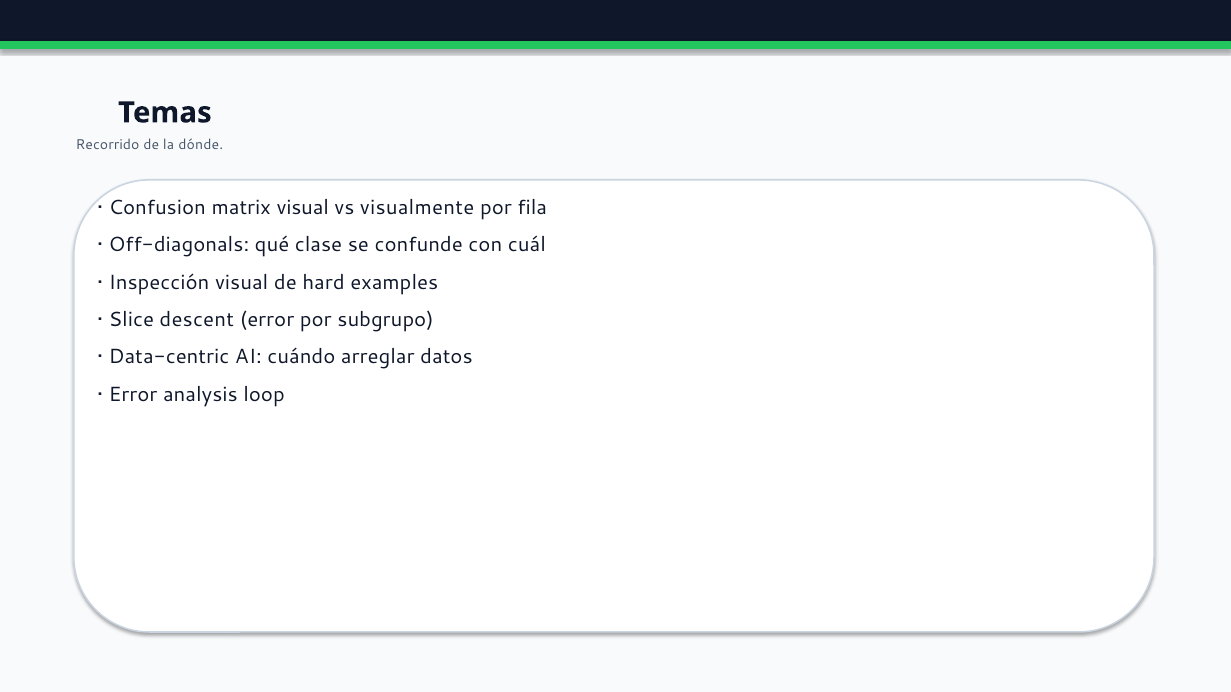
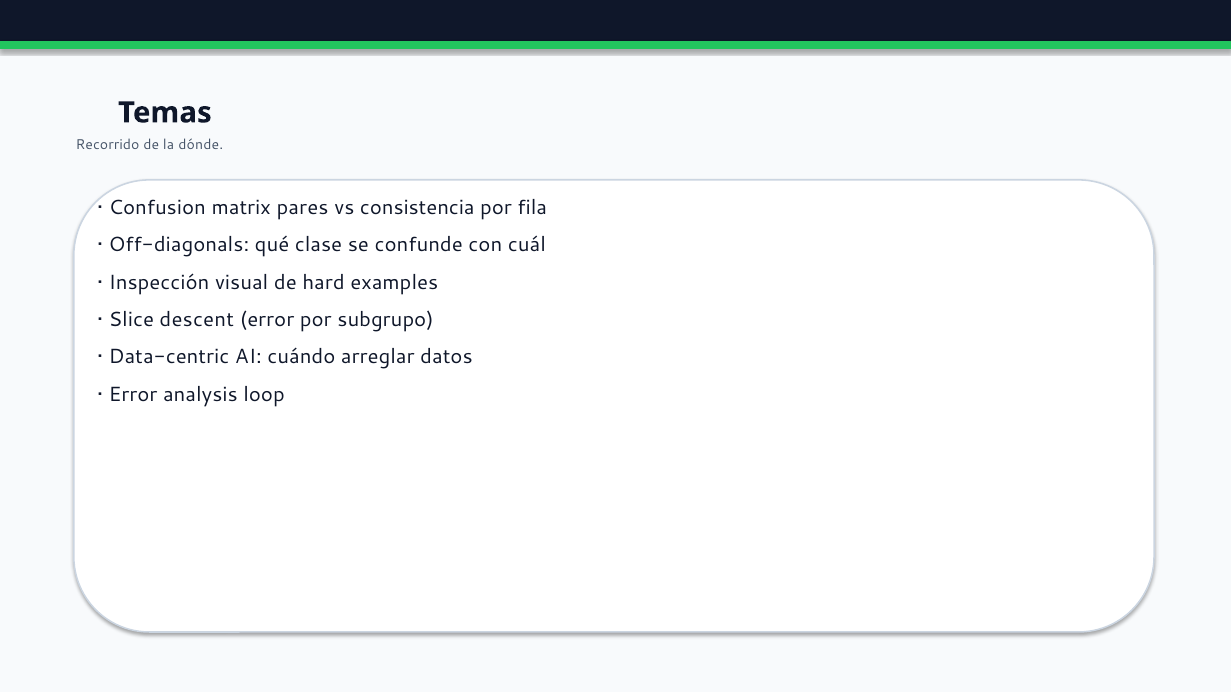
matrix visual: visual -> pares (303, 208)
visualmente: visualmente -> consistencia (417, 208)
